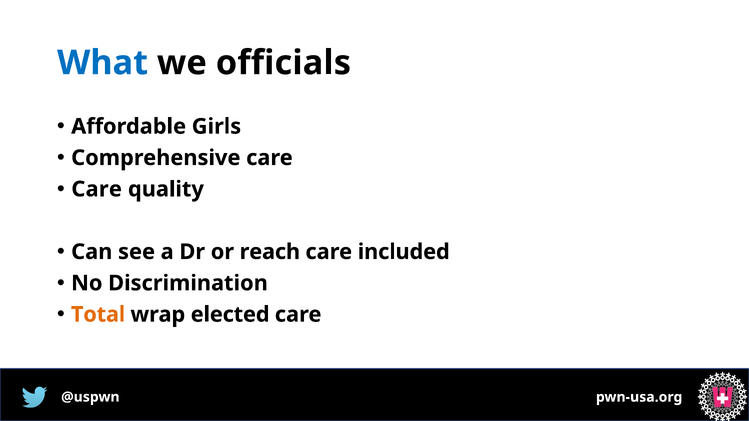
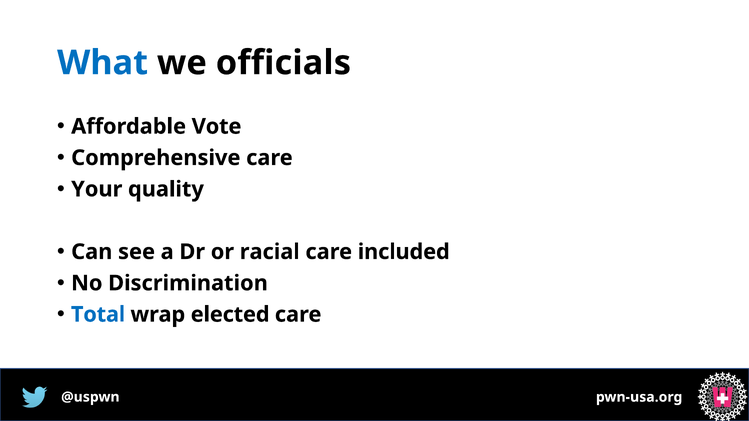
Girls: Girls -> Vote (217, 127)
Care: Care -> Your (97, 189)
reach: reach -> racial (270, 252)
Total colour: orange -> blue (98, 315)
